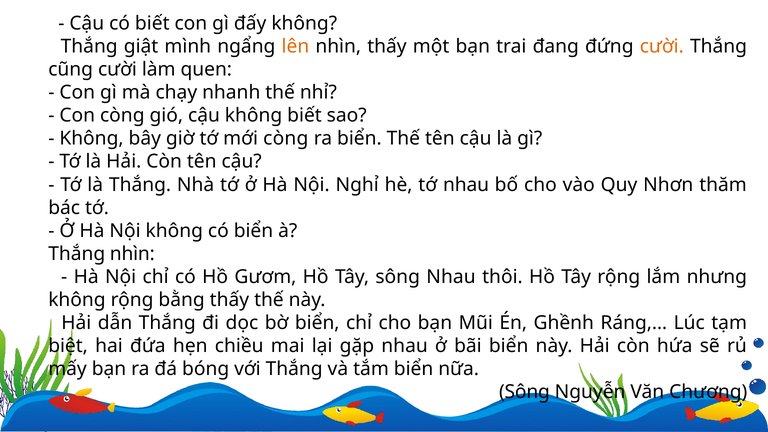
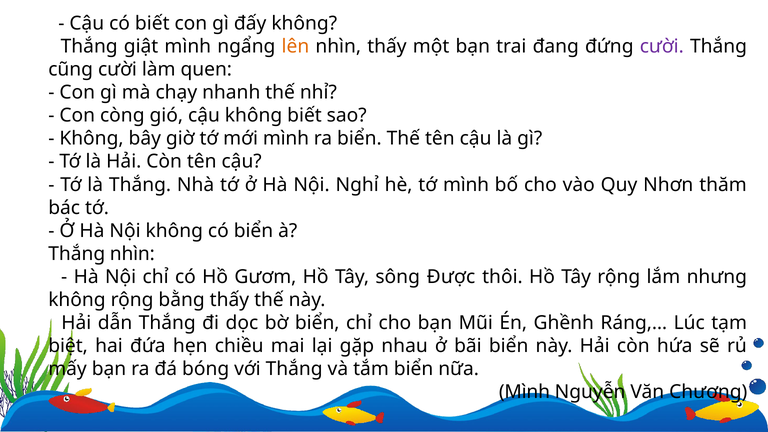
cười colour: orange -> purple (662, 46)
mới còng: còng -> mình (286, 139)
tớ nhau: nhau -> mình (466, 185)
sông Nhau: Nhau -> Được (451, 277)
Sông: Sông -> Mình (524, 392)
